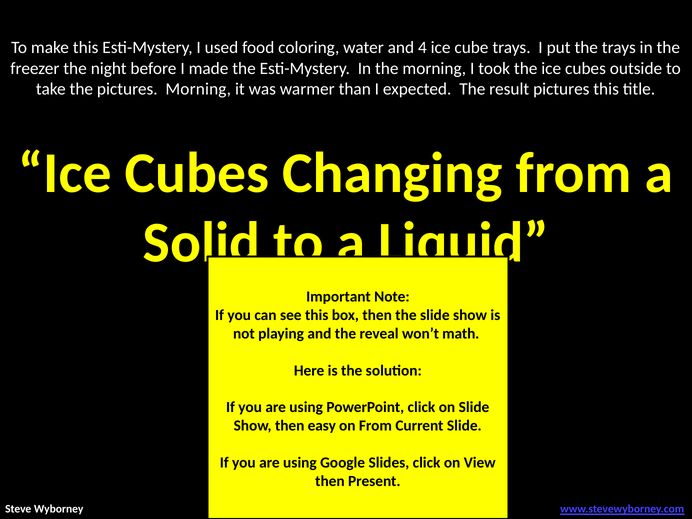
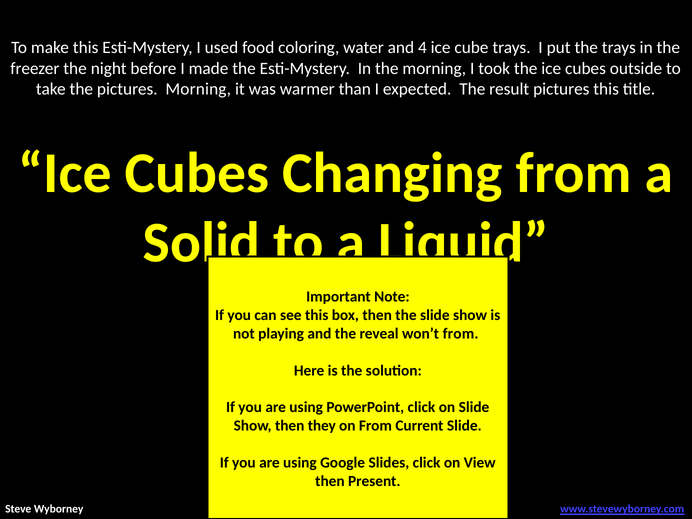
won’t math: math -> from (461, 334)
easy: easy -> they (322, 426)
